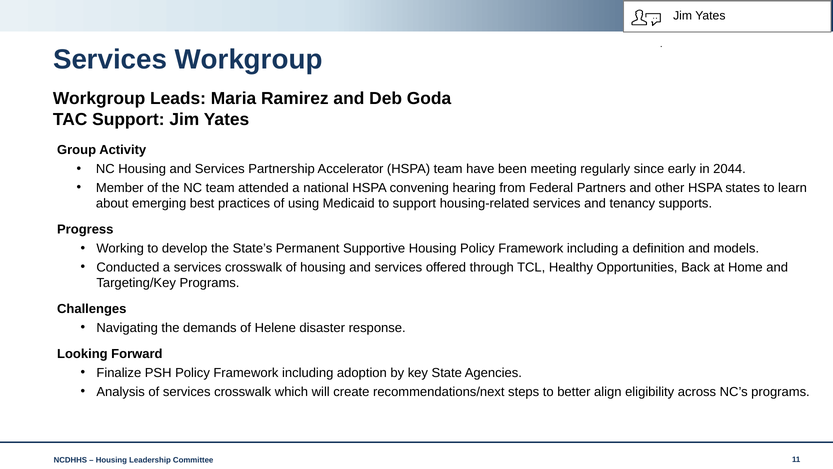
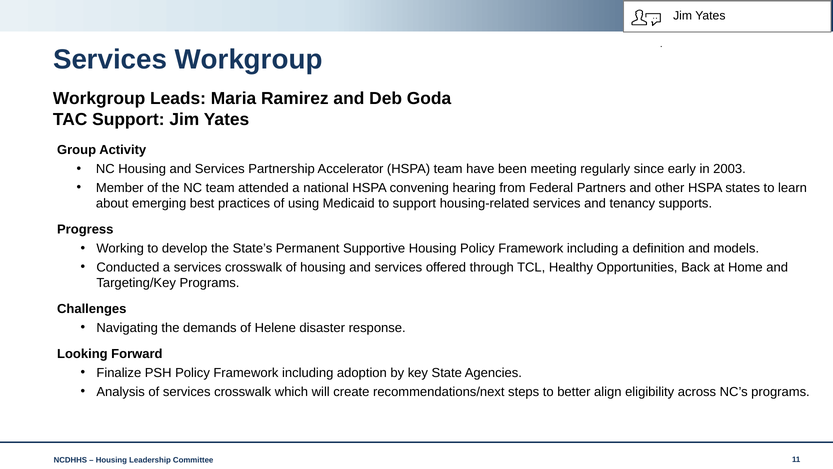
2044: 2044 -> 2003 (729, 169)
